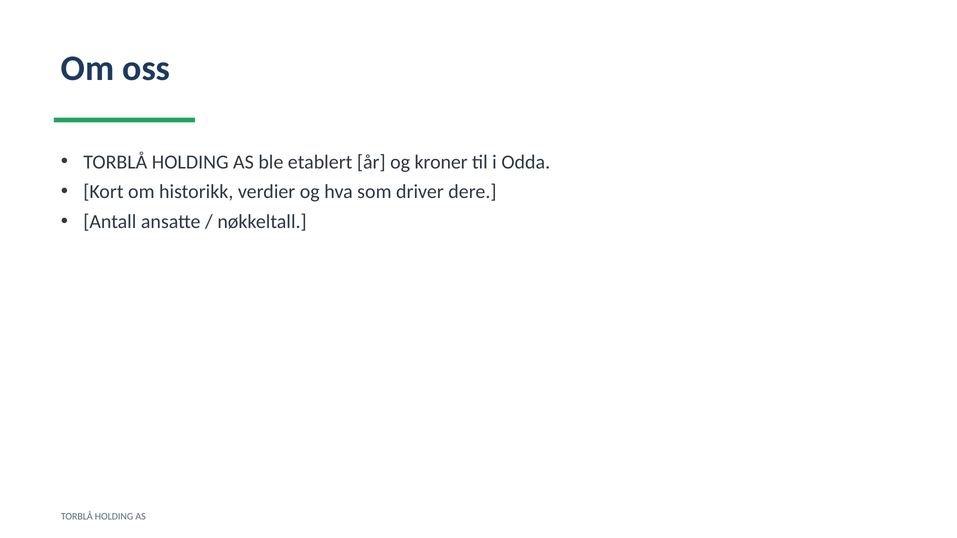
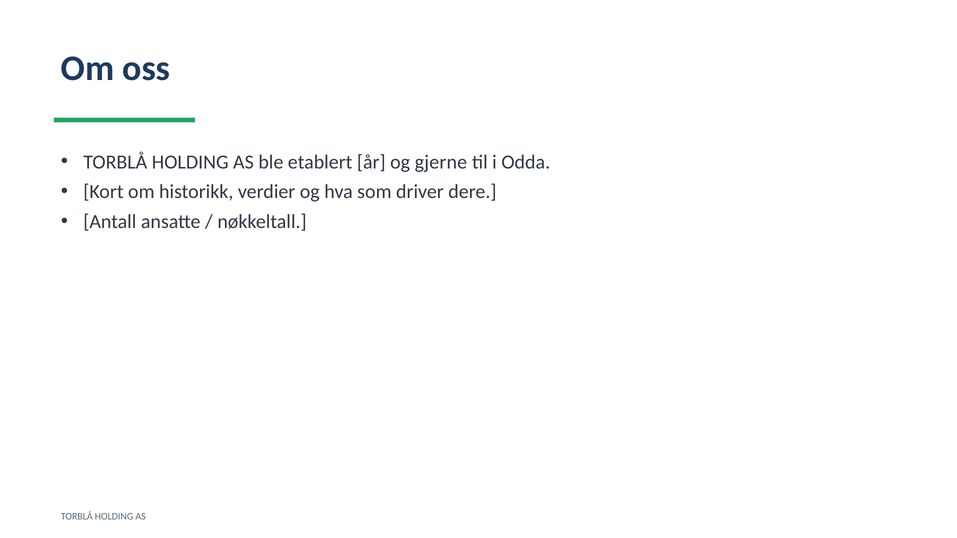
kroner: kroner -> gjerne (441, 162)
